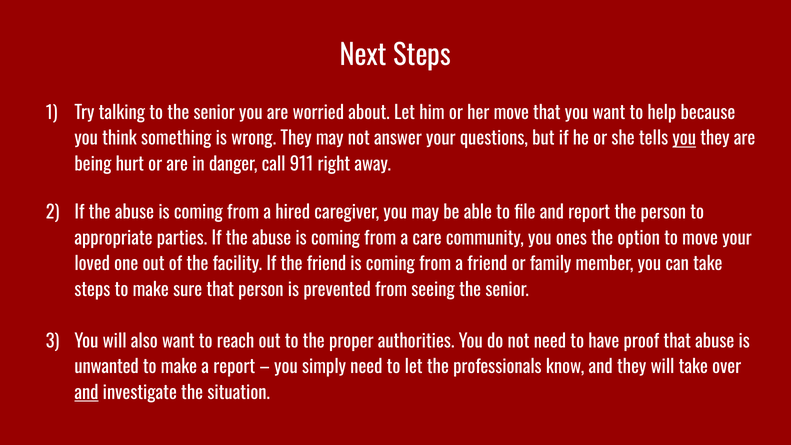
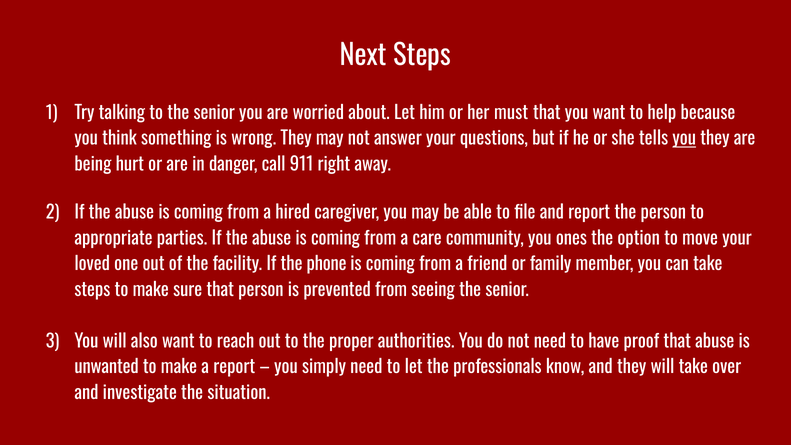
her move: move -> must (511, 113)
the friend: friend -> phone (327, 264)
and underline: present -> none (86, 393)
